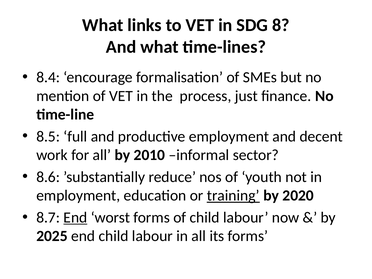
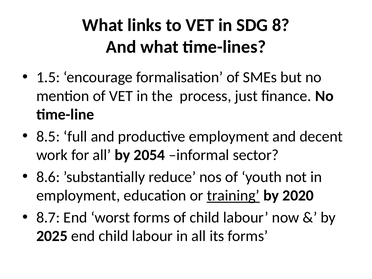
8.4: 8.4 -> 1.5 (48, 77)
2010: 2010 -> 2054 (149, 155)
End underline: present -> none (75, 217)
